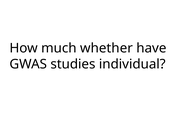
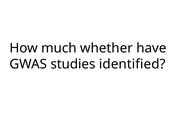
individual: individual -> identified (132, 64)
